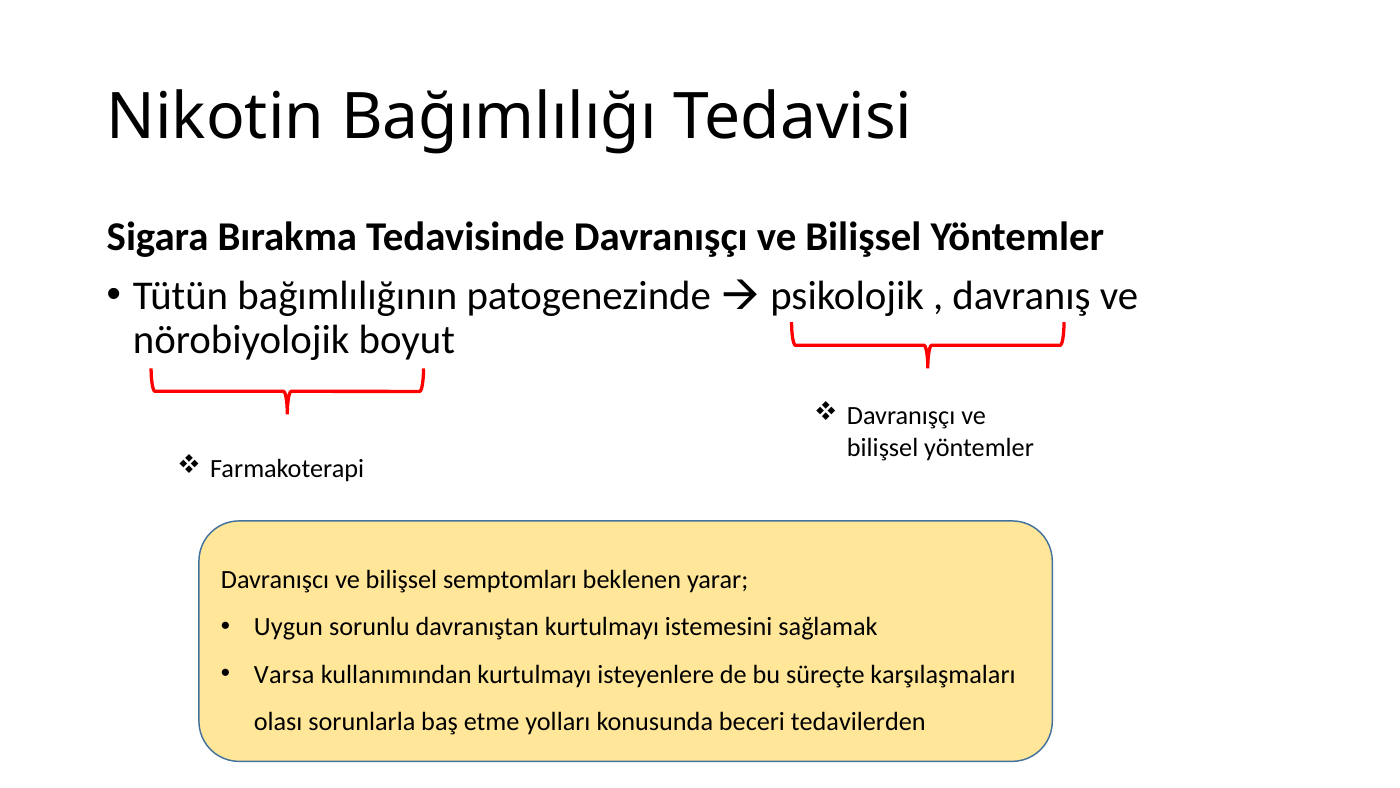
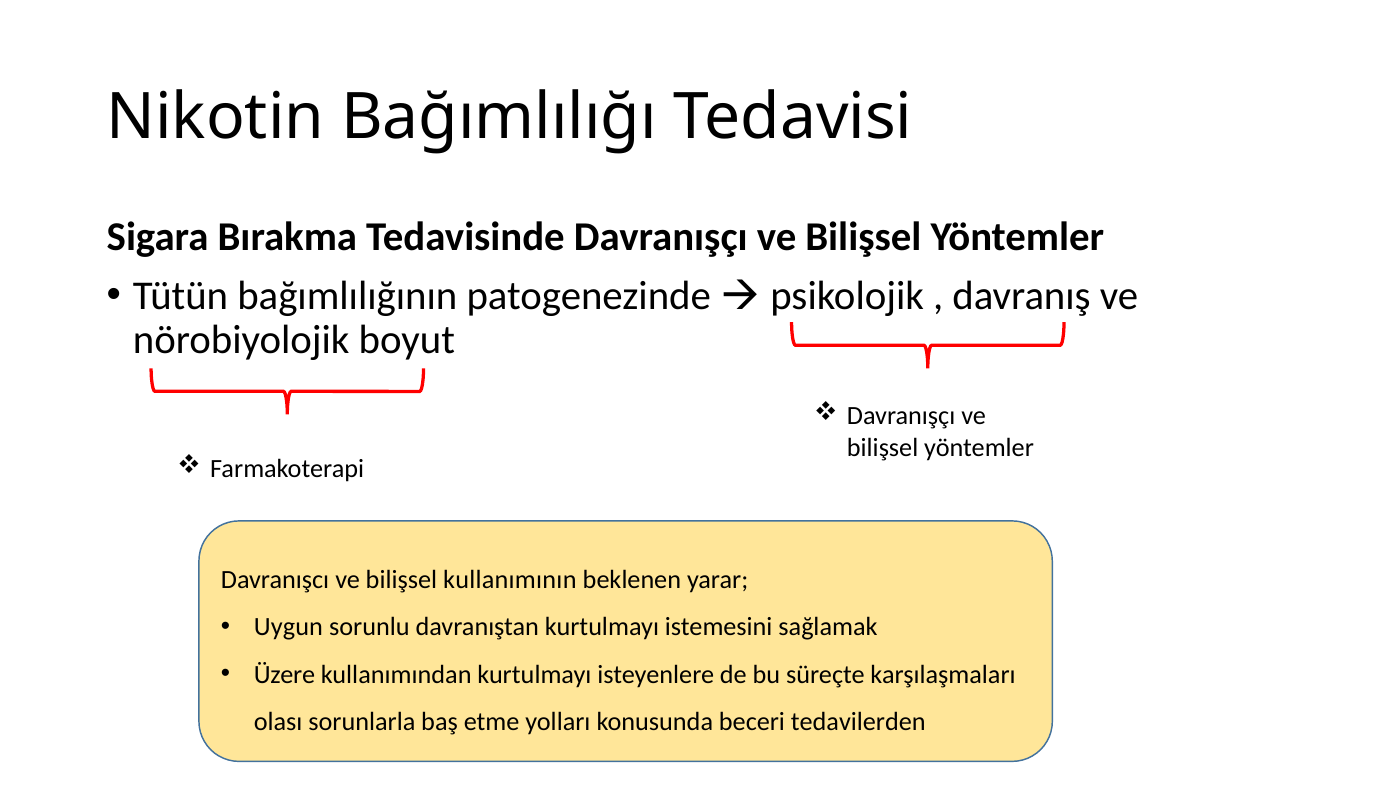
semptomları: semptomları -> kullanımının (510, 580)
Varsa: Varsa -> Üzere (284, 674)
